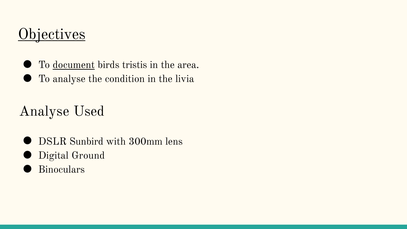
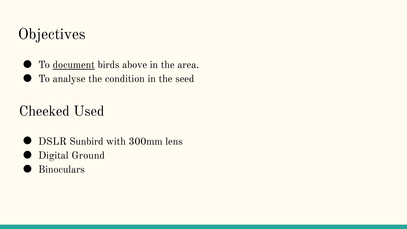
Objectives underline: present -> none (52, 34)
tristis: tristis -> above (135, 65)
livia: livia -> seed (185, 79)
Analyse: Analyse -> Cheeked (44, 111)
